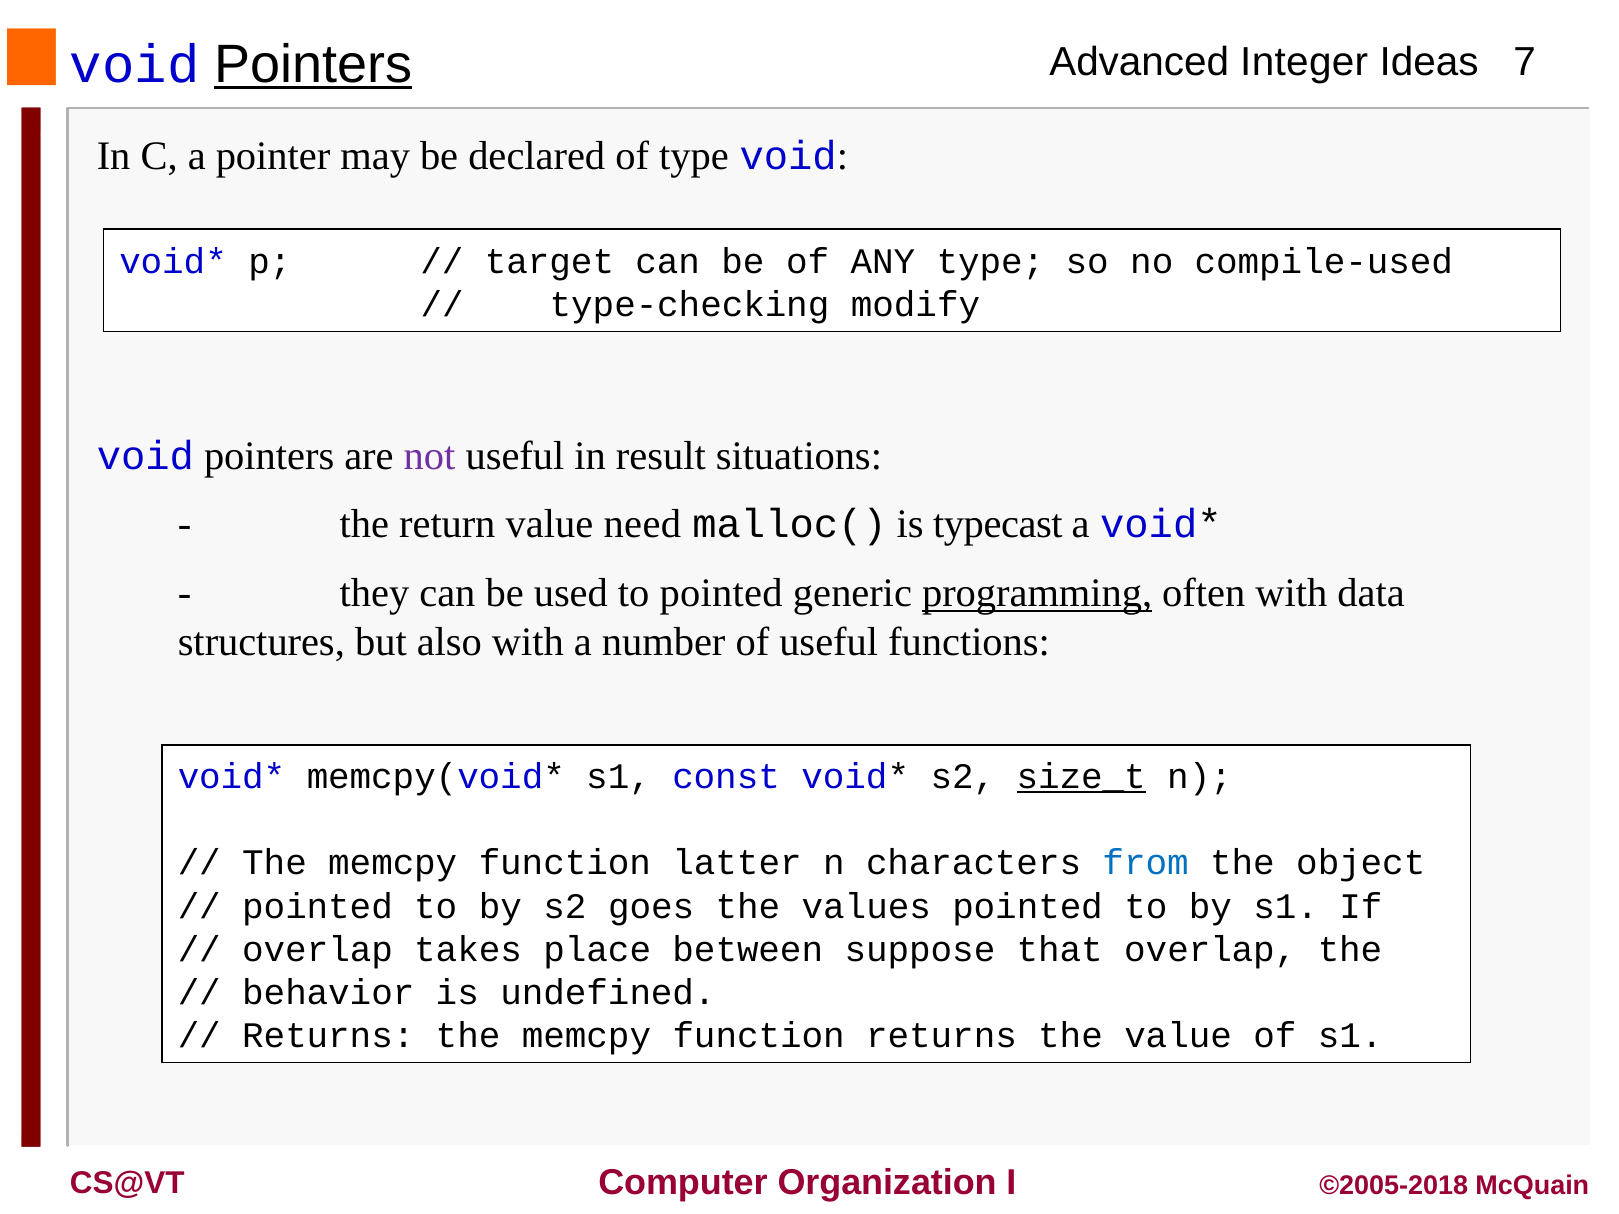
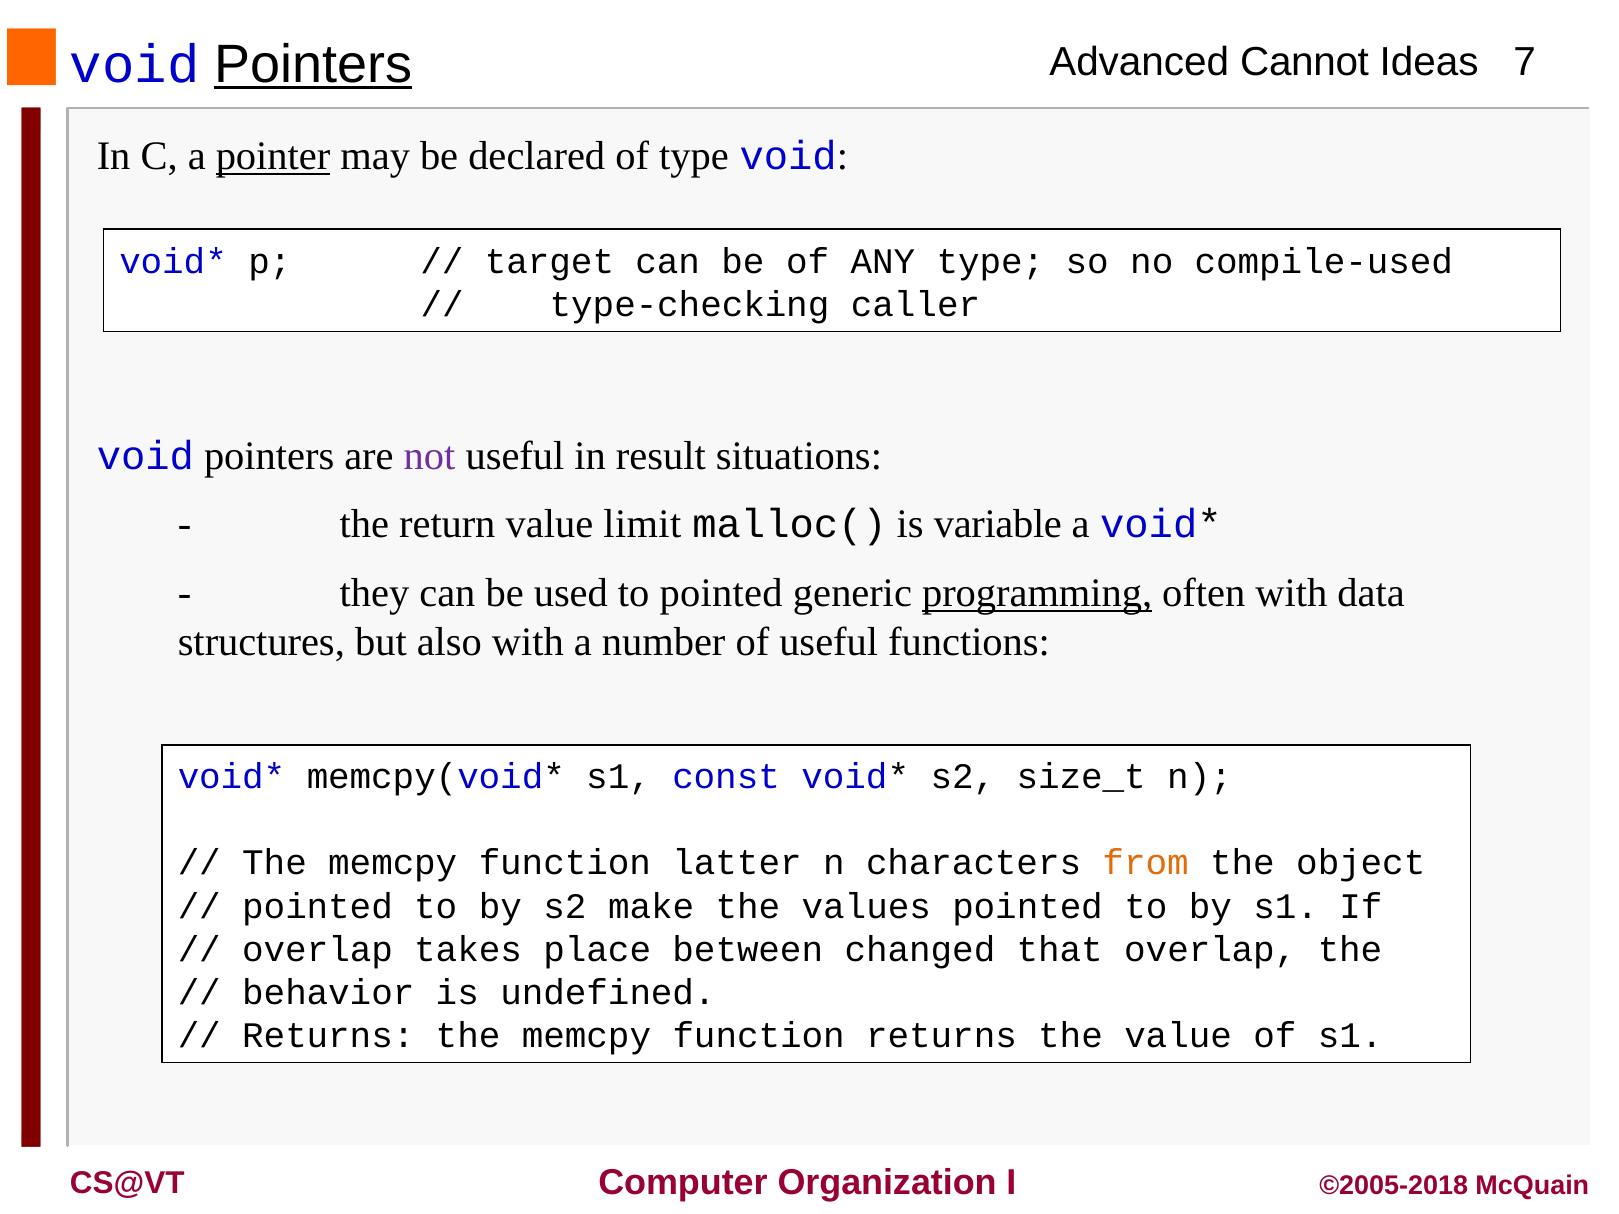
Integer: Integer -> Cannot (1305, 62)
pointer underline: none -> present (273, 156)
modify: modify -> caller (916, 304)
need: need -> limit (642, 525)
typecast: typecast -> variable (998, 525)
size_t underline: present -> none (1081, 777)
from colour: blue -> orange (1146, 863)
goes: goes -> make (651, 906)
suppose: suppose -> changed (920, 950)
